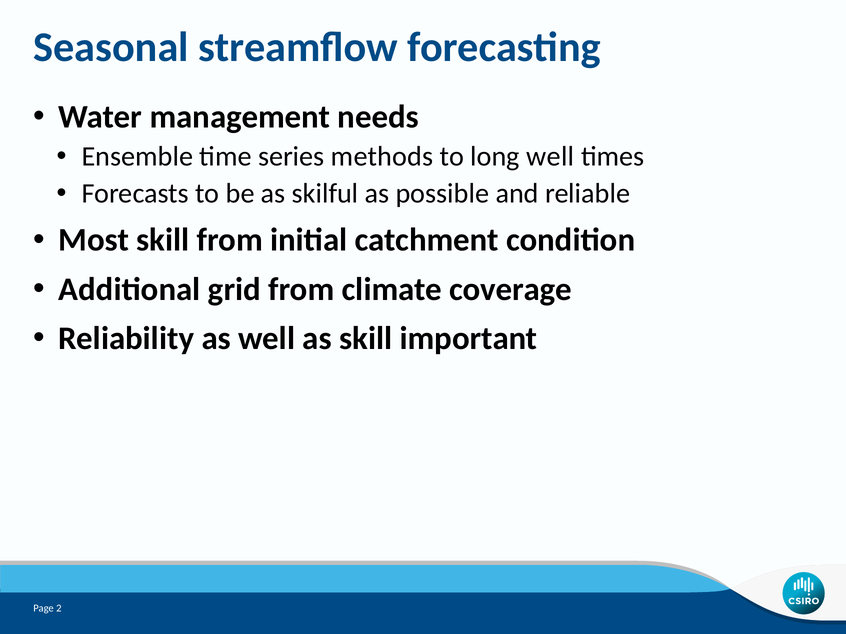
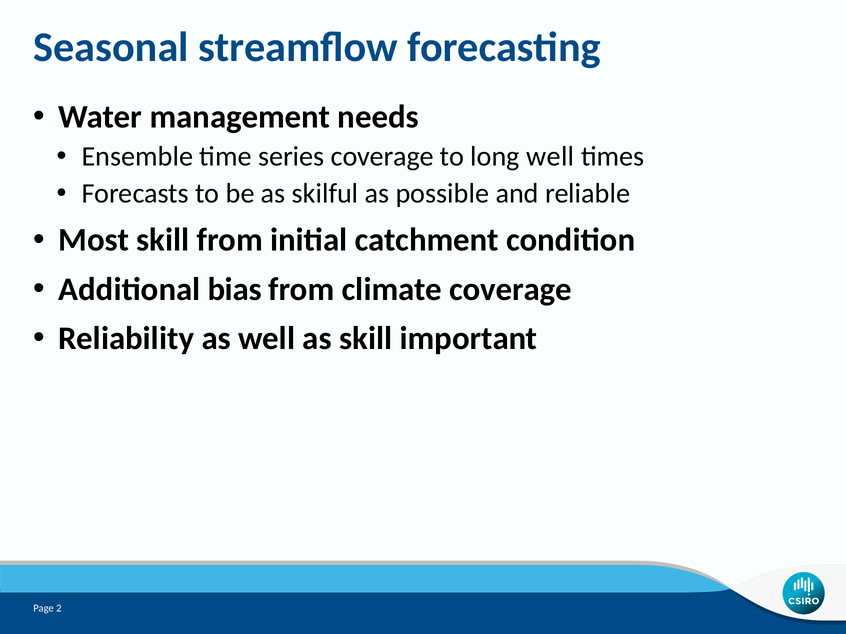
series methods: methods -> coverage (382, 156)
grid: grid -> bias (235, 289)
